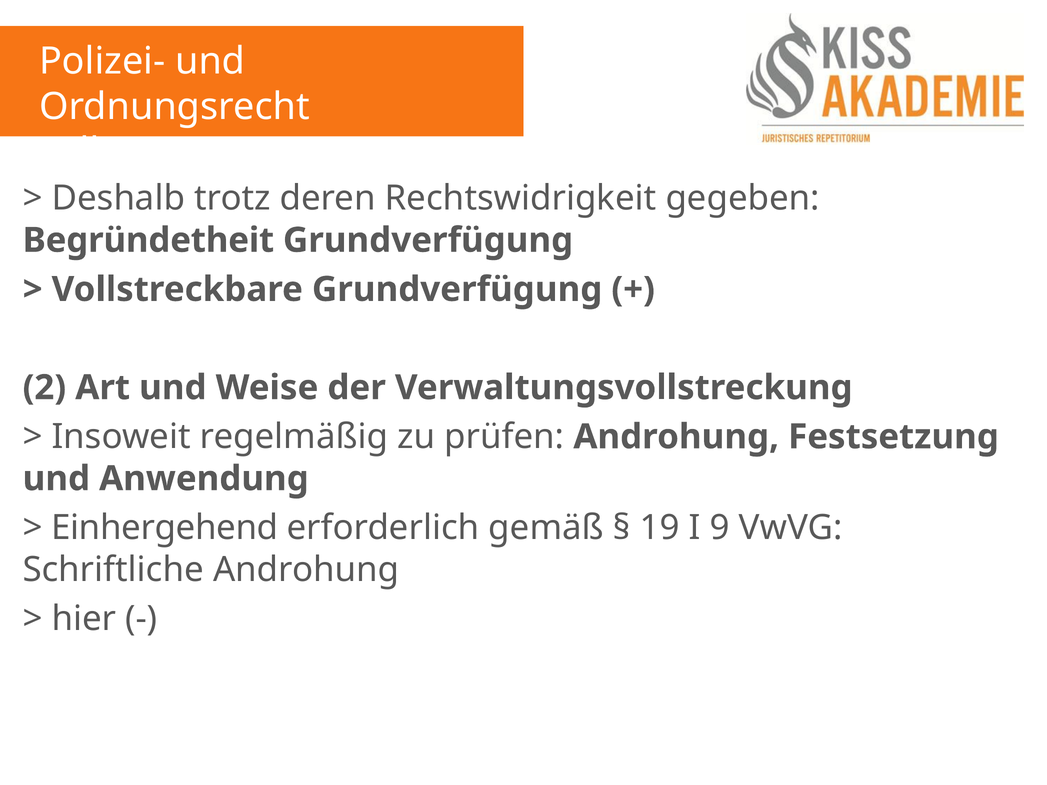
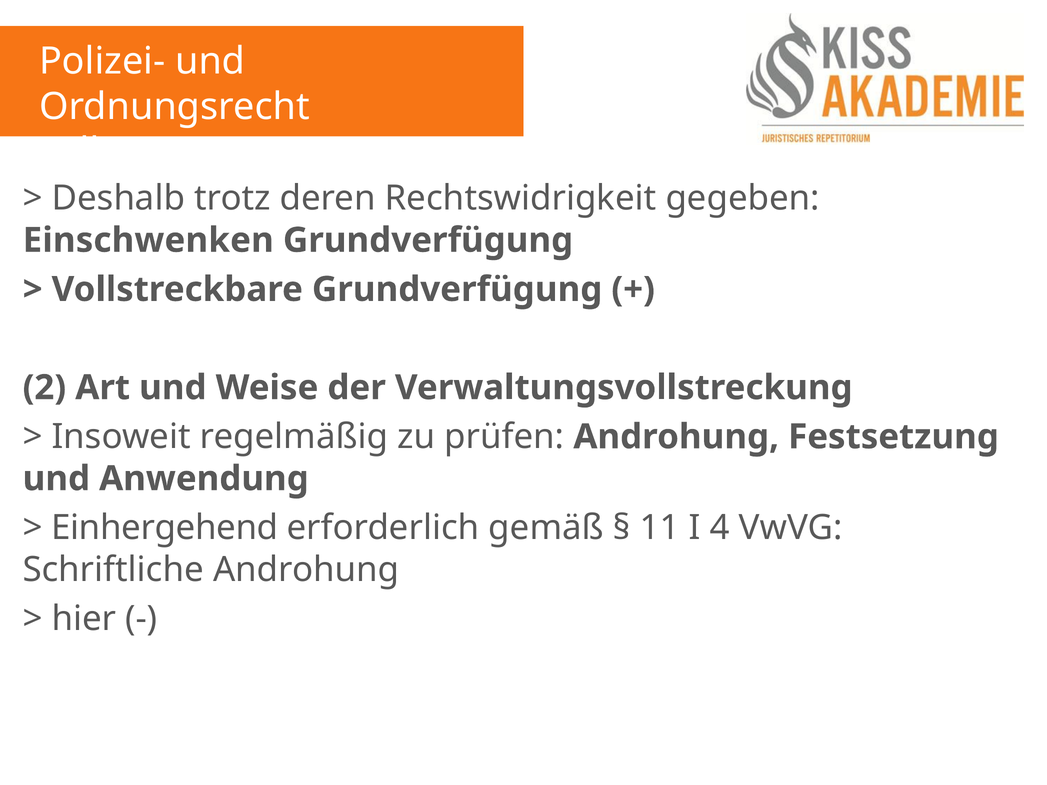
Begründetheit: Begründetheit -> Einschwenken (148, 240)
19: 19 -> 11 (660, 528)
9: 9 -> 4 (720, 528)
